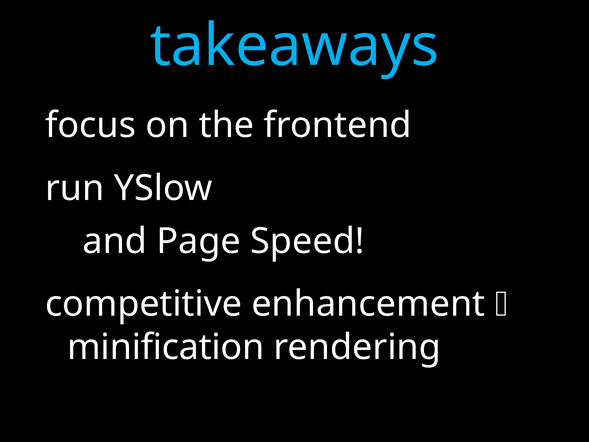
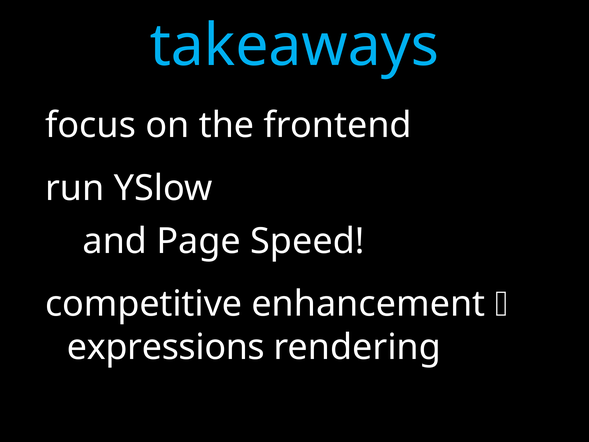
minification: minification -> expressions (166, 347)
